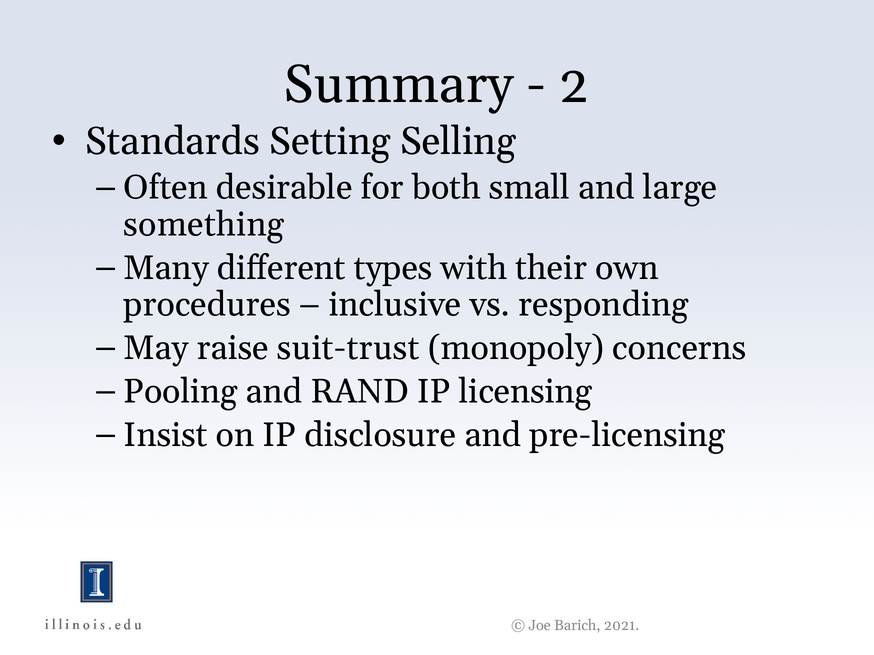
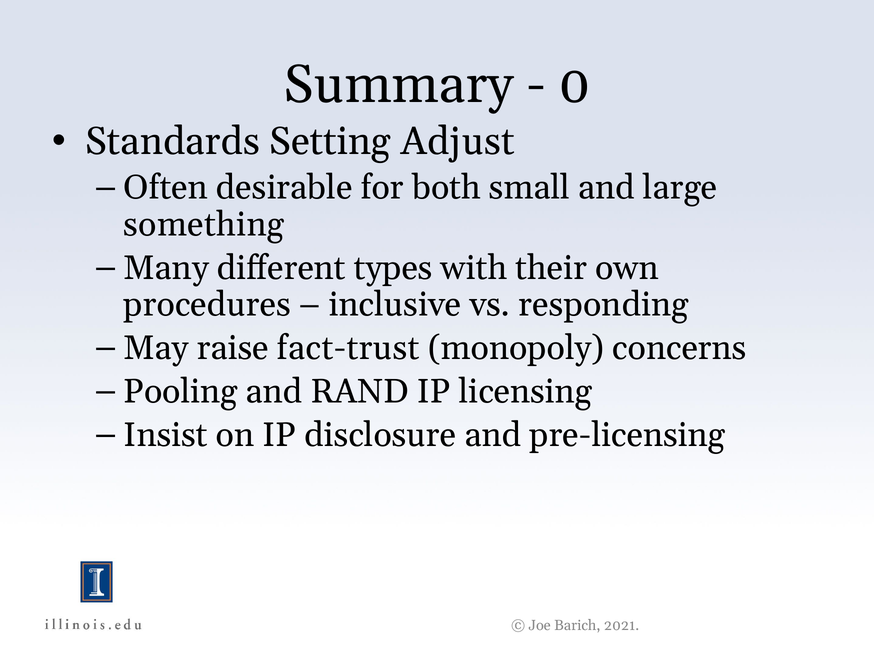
2: 2 -> 0 (575, 85)
Selling: Selling -> Adjust (458, 142)
suit-trust: suit-trust -> fact-trust (348, 348)
